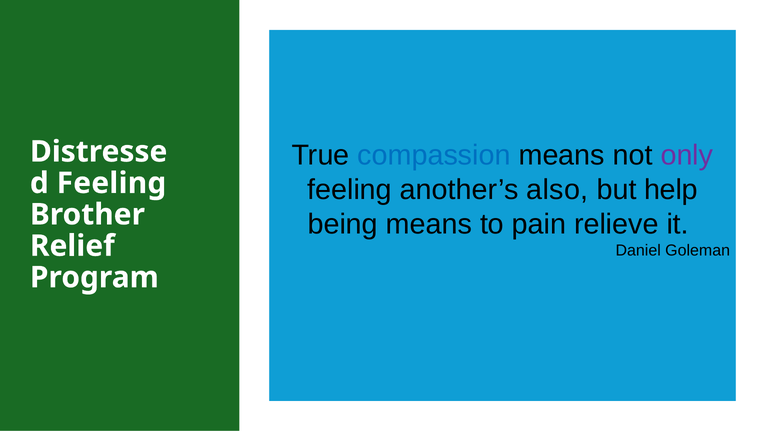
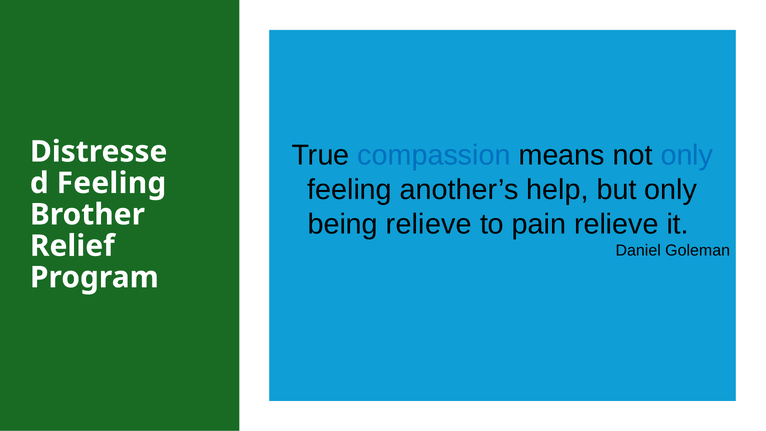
only colour: purple -> blue (687, 155)
also: also -> help (558, 190)
but help: help -> only (671, 190)
being means: means -> relieve (429, 224)
